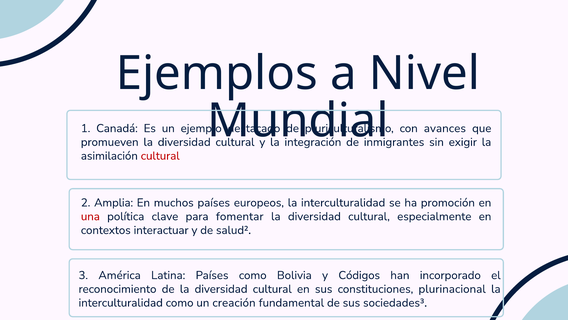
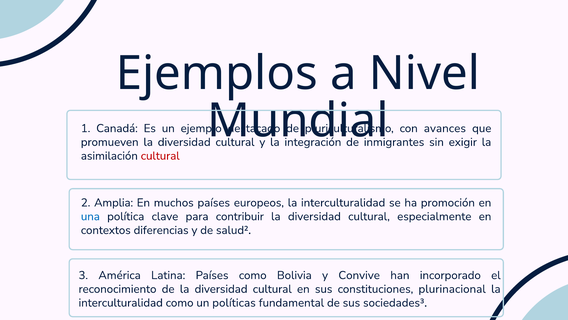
una colour: red -> blue (90, 216)
fomentar: fomentar -> contribuir (240, 216)
interactuar: interactuar -> diferencias (161, 230)
Códigos: Códigos -> Convive (359, 275)
creación: creación -> políticas (234, 302)
